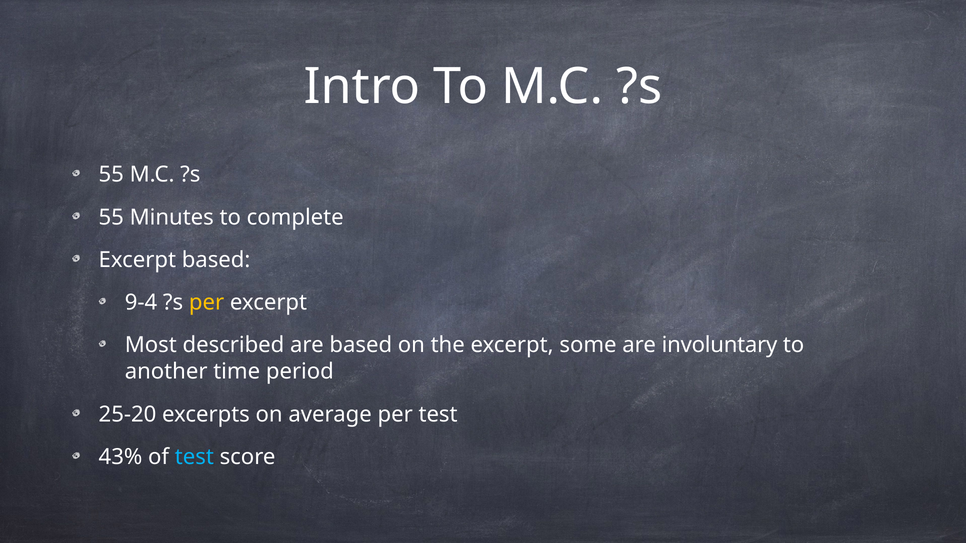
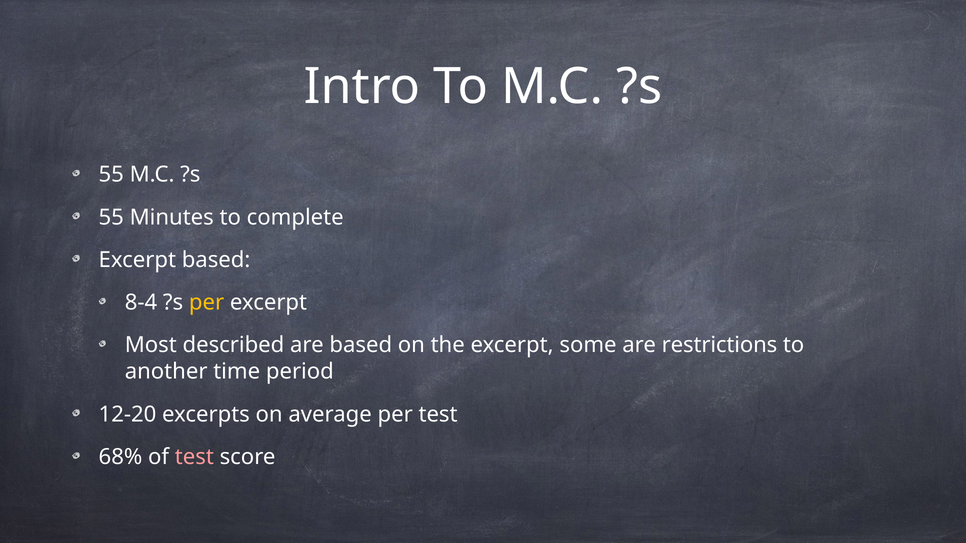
9-4: 9-4 -> 8-4 (141, 303)
involuntary: involuntary -> restrictions (720, 345)
25-20: 25-20 -> 12-20 (127, 415)
43%: 43% -> 68% (120, 457)
test colour: light blue -> pink (194, 457)
